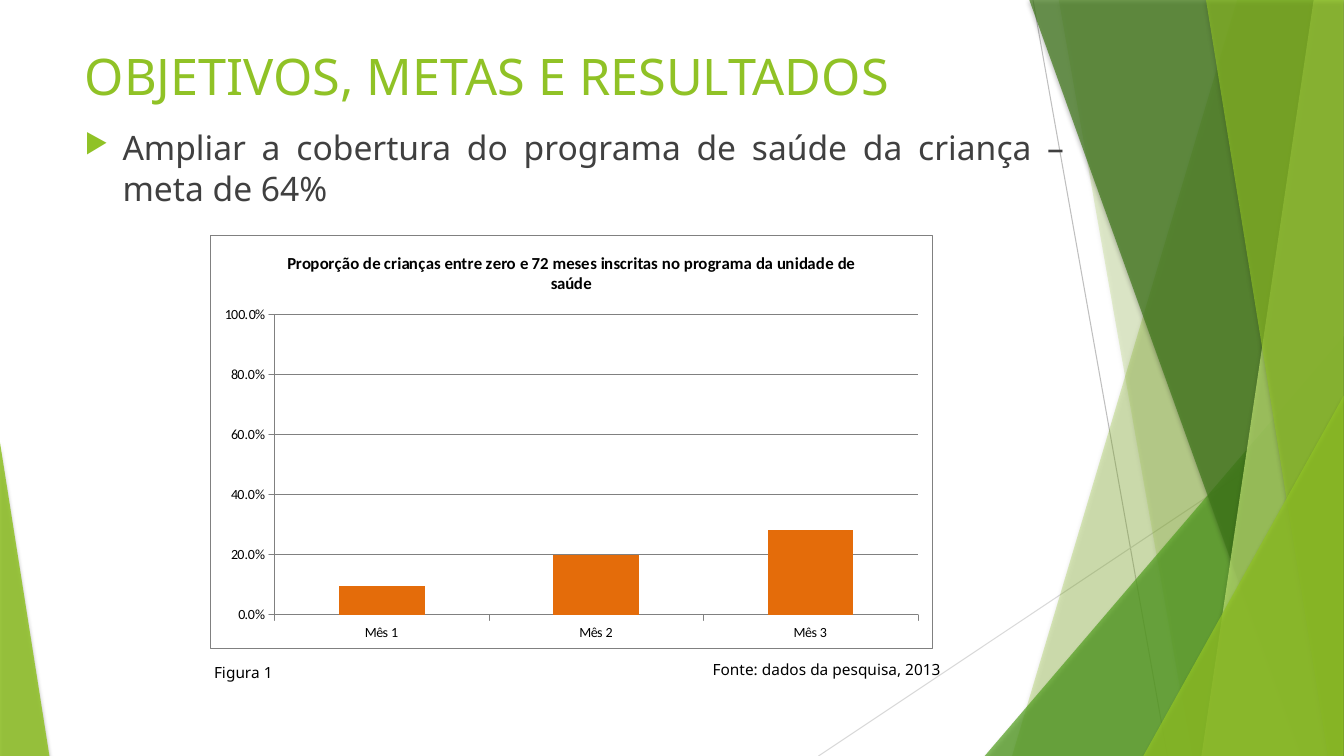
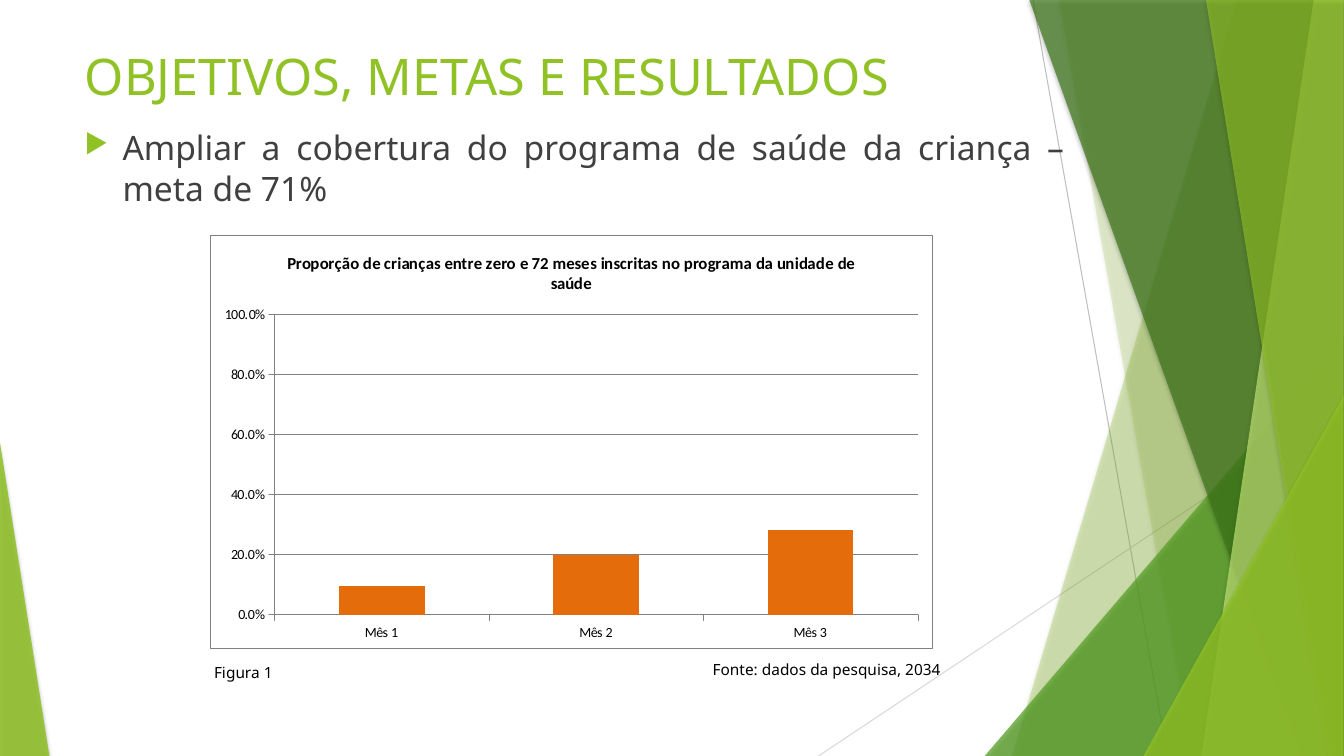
64%: 64% -> 71% (294, 190)
2013: 2013 -> 2034 (923, 671)
